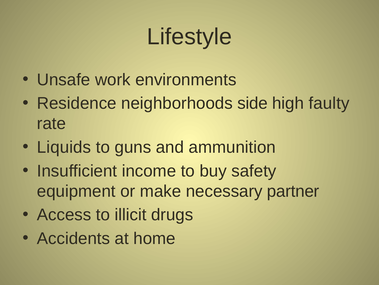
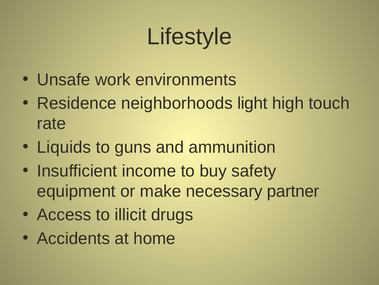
side: side -> light (252, 103)
faulty: faulty -> touch (329, 103)
